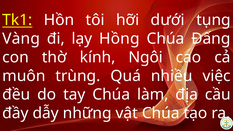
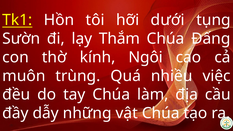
Vàng: Vàng -> Sườn (21, 39)
Hồng: Hồng -> Thắm (119, 39)
